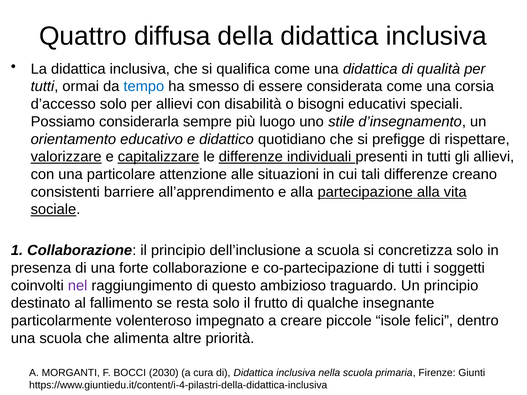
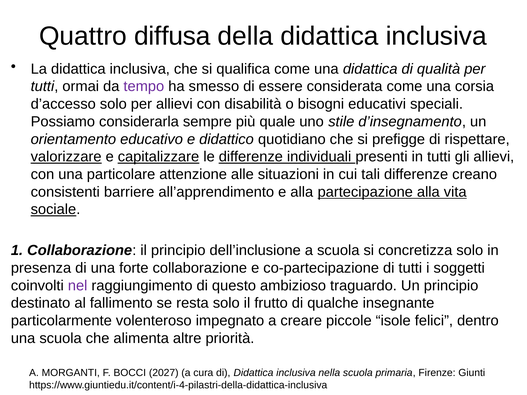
tempo colour: blue -> purple (144, 87)
luogo: luogo -> quale (277, 122)
2030: 2030 -> 2027 (164, 373)
